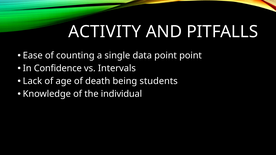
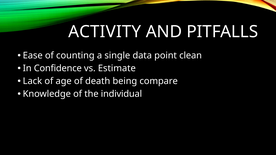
point point: point -> clean (191, 56)
Intervals: Intervals -> Estimate (117, 68)
students: students -> compare (159, 81)
